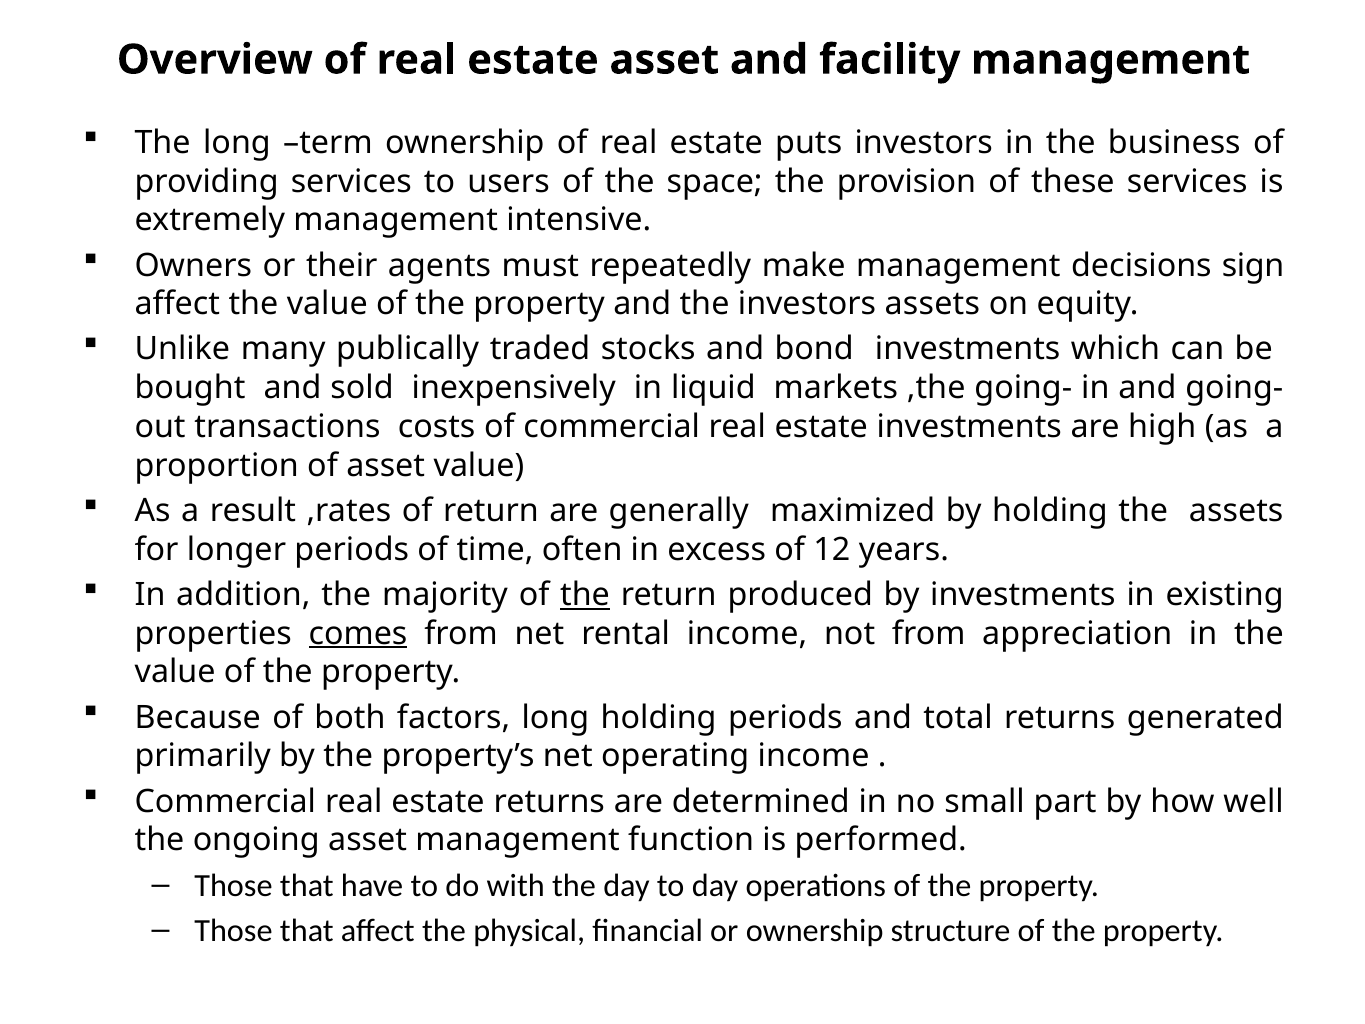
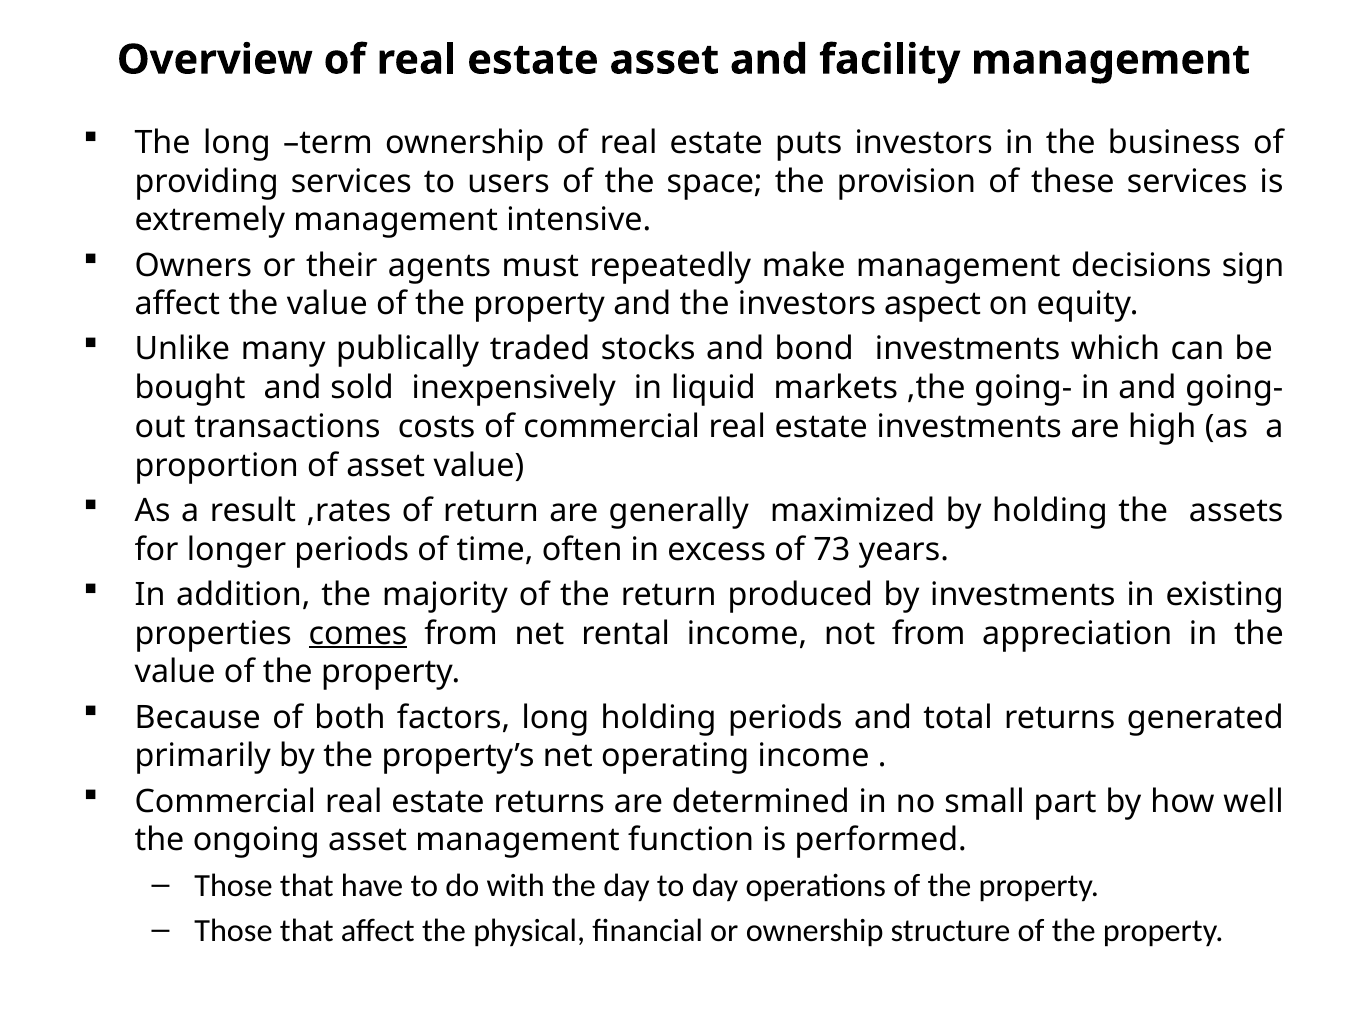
investors assets: assets -> aspect (933, 304)
12: 12 -> 73 (832, 549)
the underline: present -> none (585, 595)
